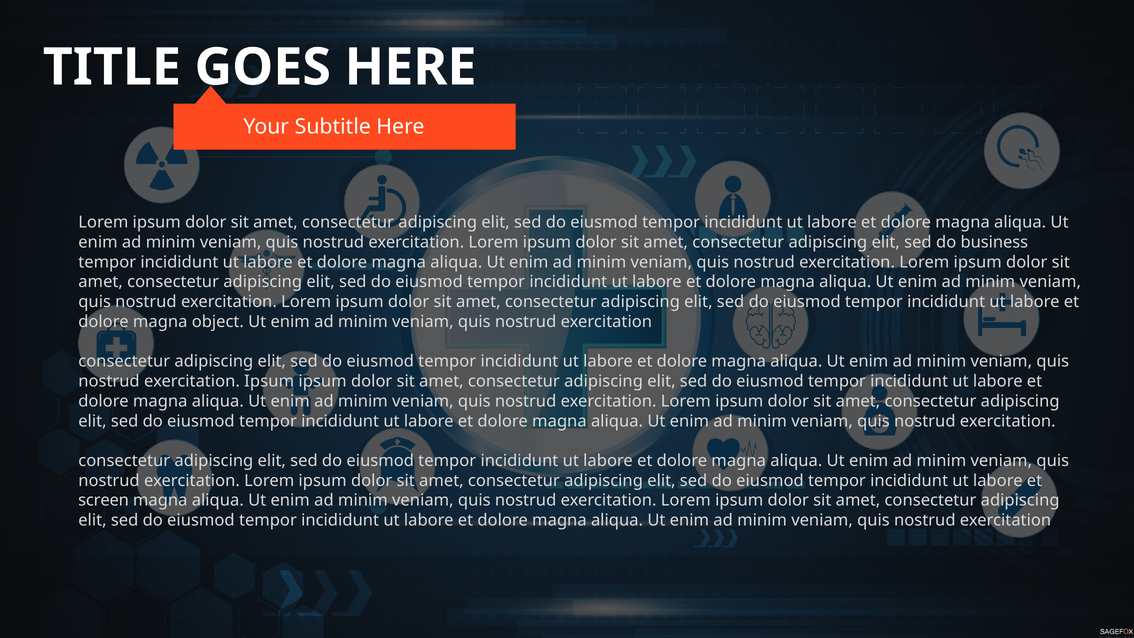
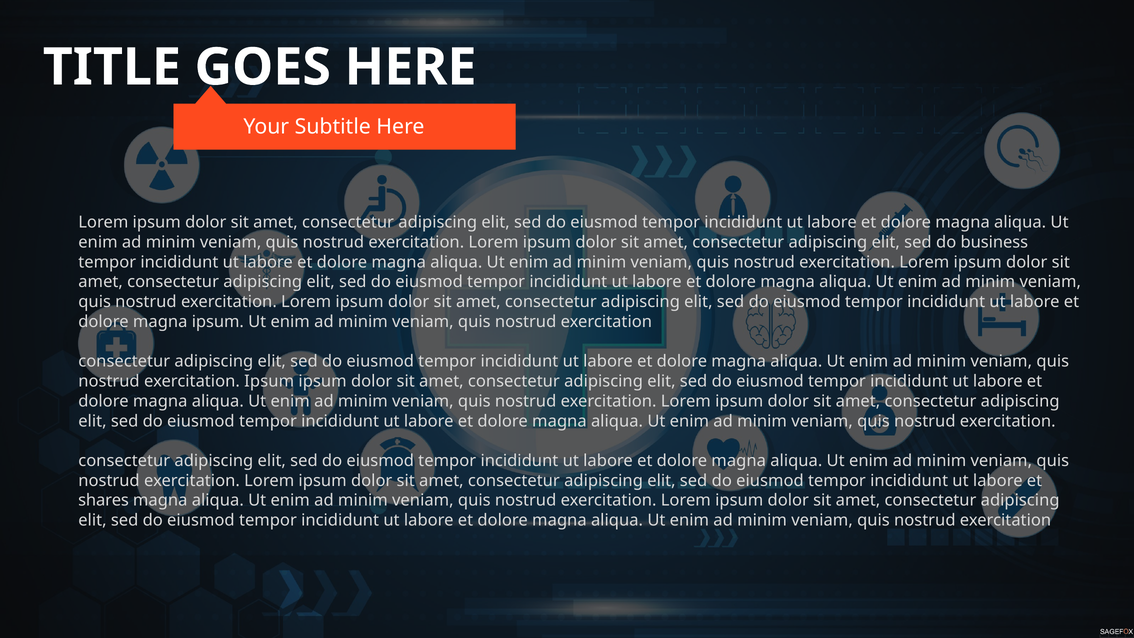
magna object: object -> ipsum (218, 322)
screen: screen -> shares (104, 500)
